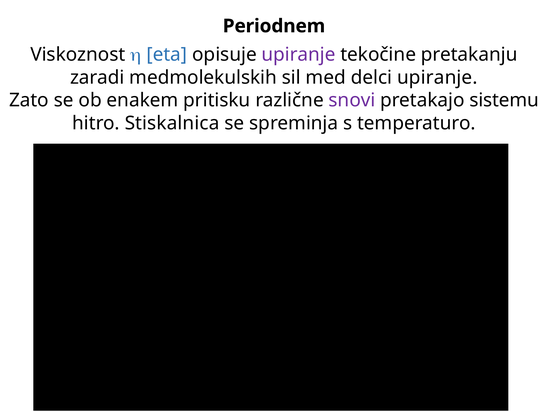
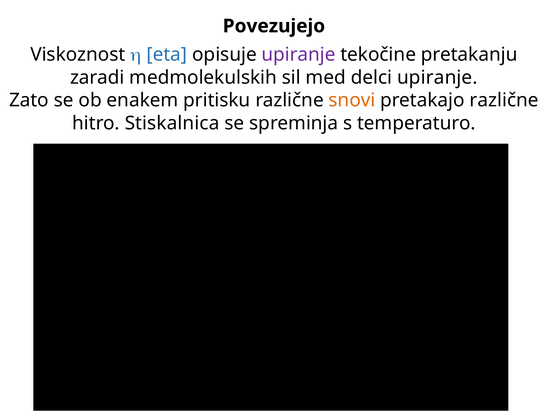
Periodnem: Periodnem -> Povezujejo (274, 26)
snovi colour: purple -> orange (352, 100)
pretakajo sistemu: sistemu -> različne (504, 100)
